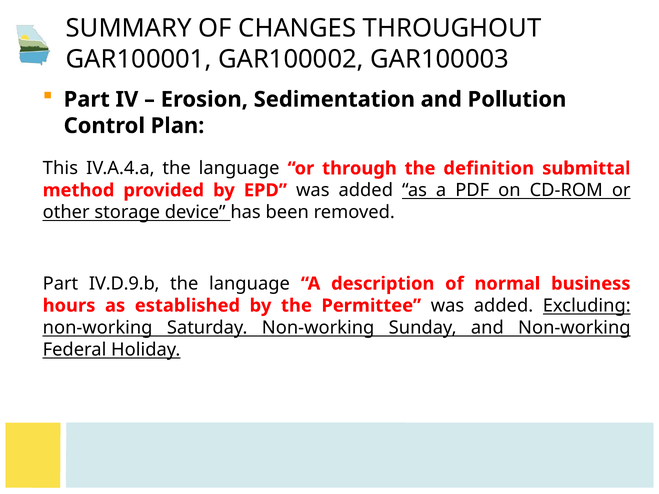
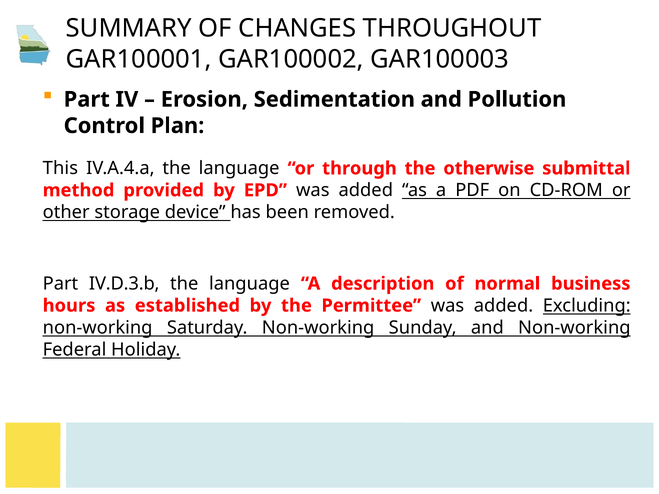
definition: definition -> otherwise (489, 168)
IV.D.9.b: IV.D.9.b -> IV.D.3.b (124, 284)
